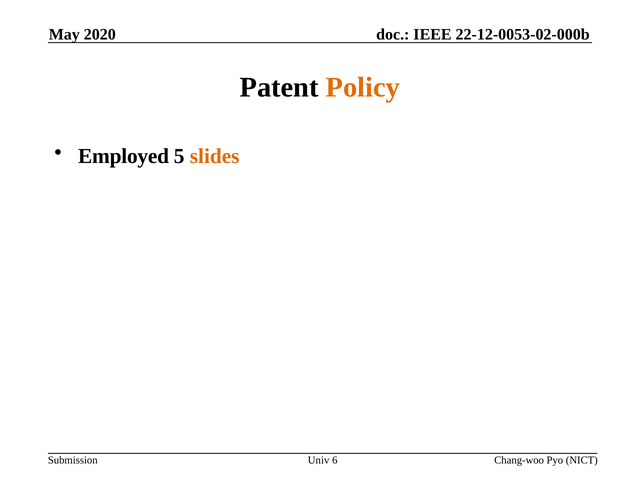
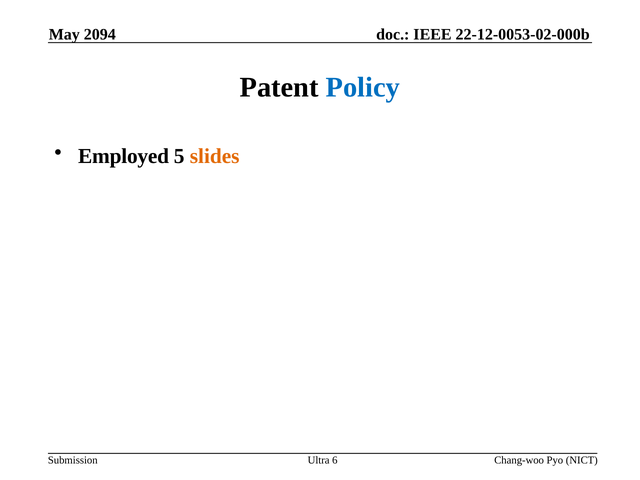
2020: 2020 -> 2094 (100, 34)
Policy colour: orange -> blue (363, 87)
Univ: Univ -> Ultra (319, 460)
